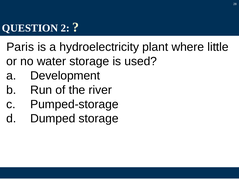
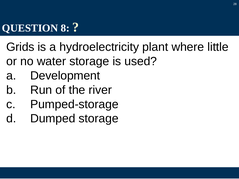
2: 2 -> 8 (65, 28)
Paris: Paris -> Grids (20, 47)
